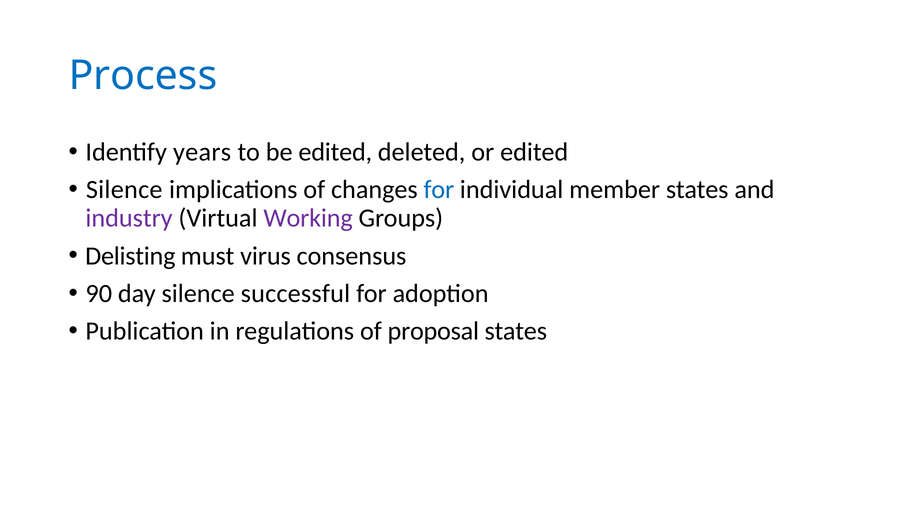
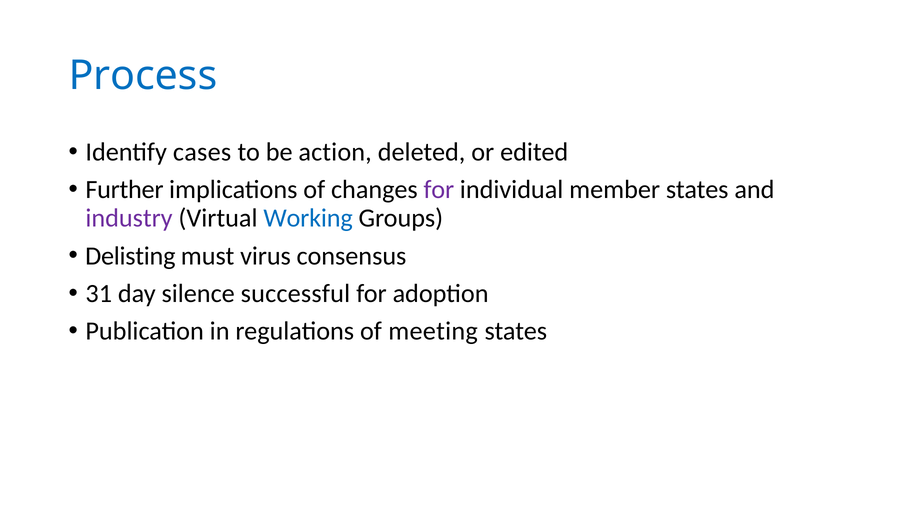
years: years -> cases (202, 152)
be edited: edited -> action (335, 152)
Silence: Silence -> Further (124, 190)
for colour: blue -> purple (439, 190)
Working colour: purple -> blue (308, 218)
90: 90 -> 31 (99, 294)
proposal: proposal -> meeting (433, 331)
